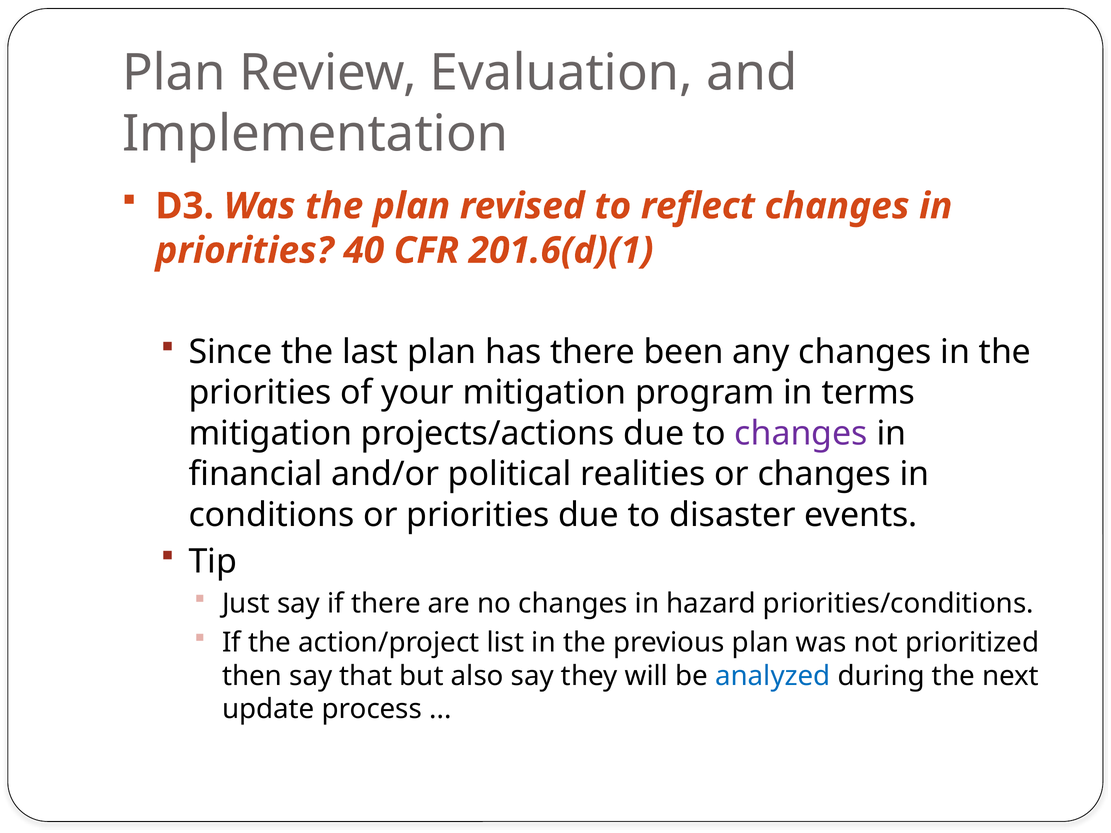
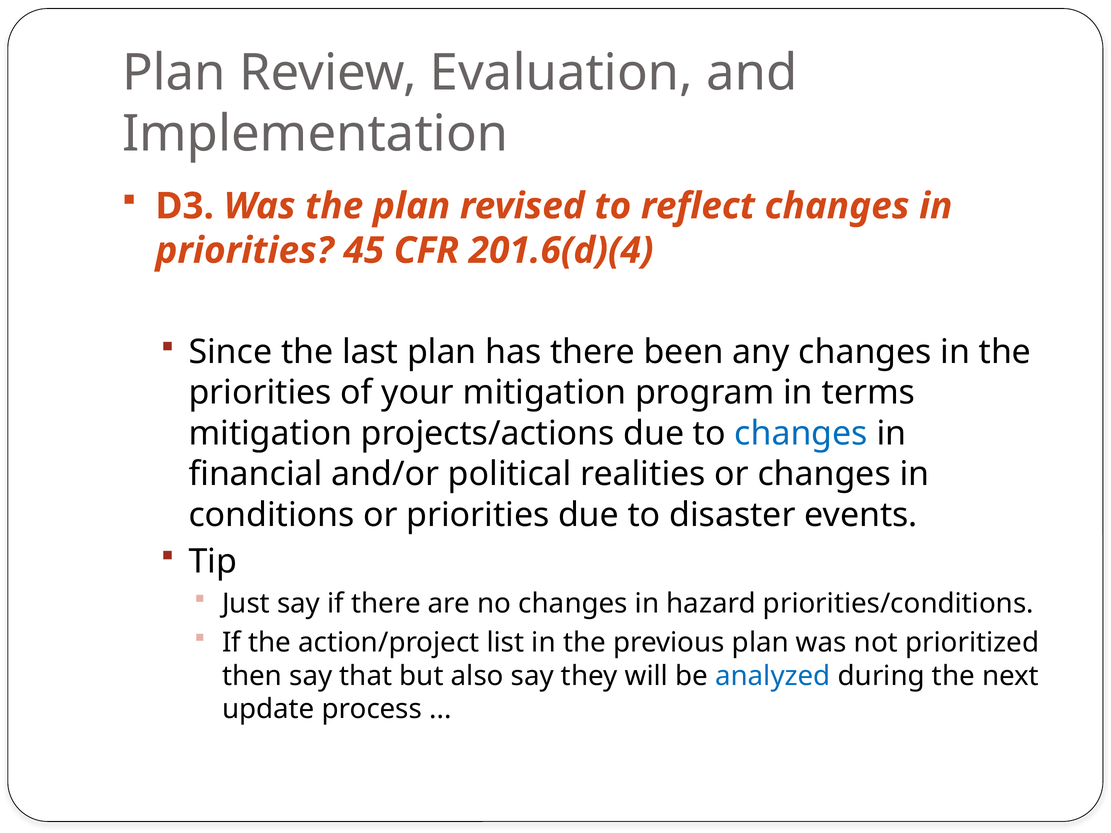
40: 40 -> 45 (364, 251)
201.6(d)(1: 201.6(d)(1 -> 201.6(d)(4 (561, 251)
changes colour: purple -> blue (801, 434)
